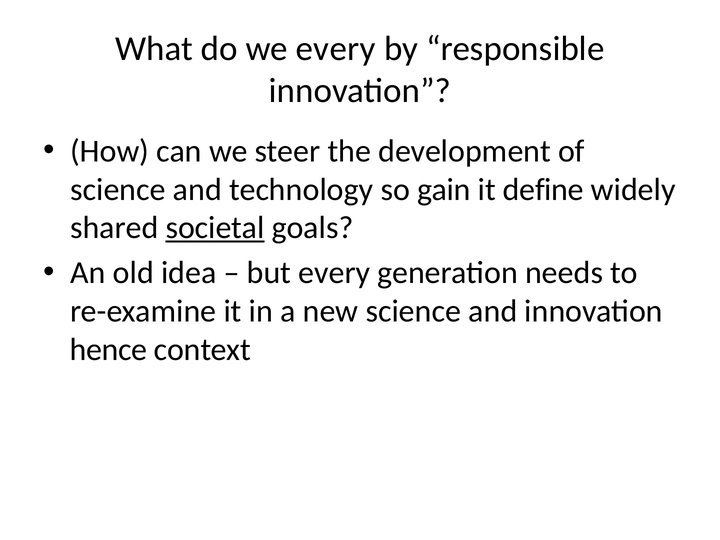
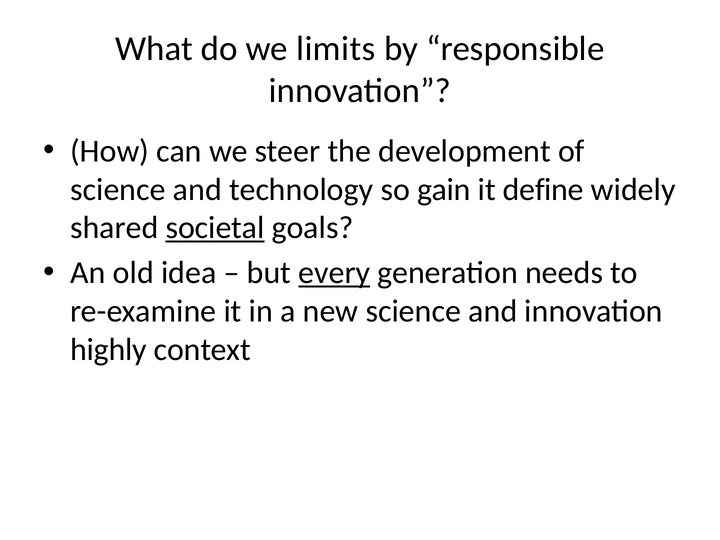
we every: every -> limits (336, 49)
every underline: none -> present (334, 273)
hence: hence -> highly (108, 349)
